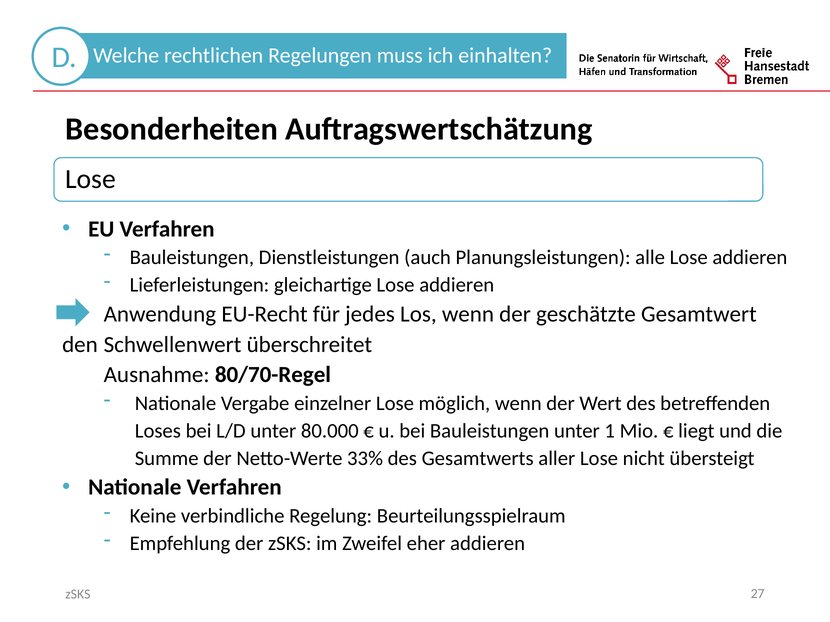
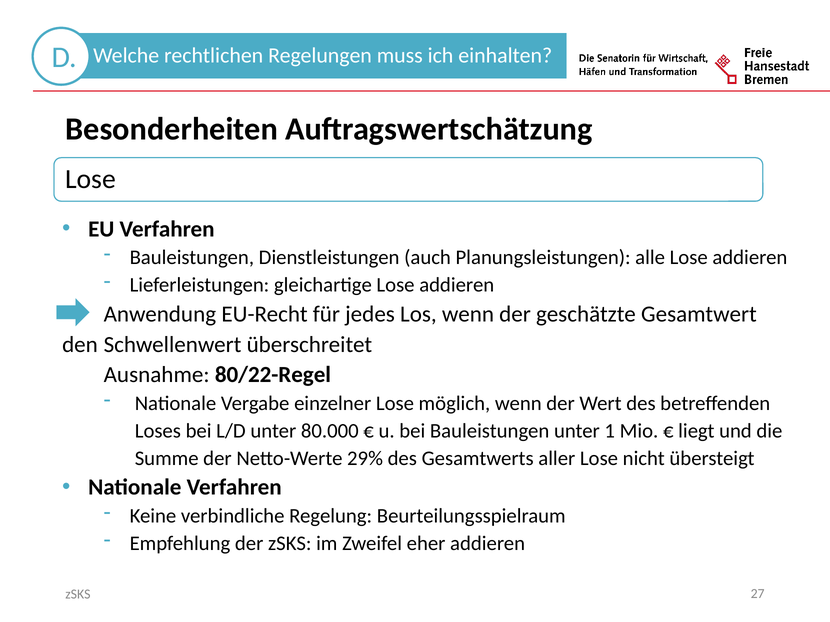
80/70-Regel: 80/70-Regel -> 80/22-Regel (273, 375)
33%: 33% -> 29% (365, 459)
